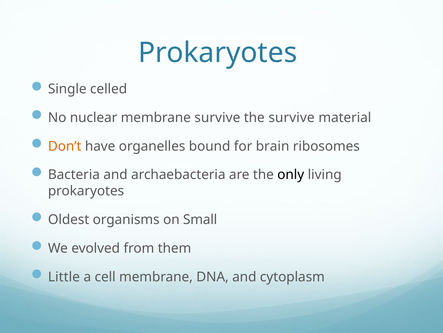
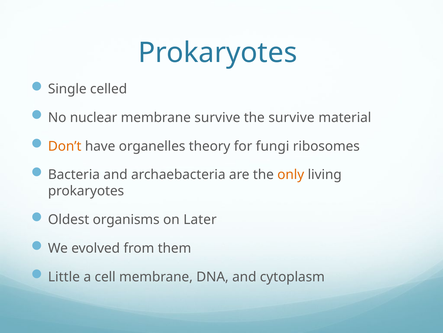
bound: bound -> theory (210, 146)
brain: brain -> fungi (273, 146)
only colour: black -> orange (291, 174)
Small: Small -> Later (200, 219)
